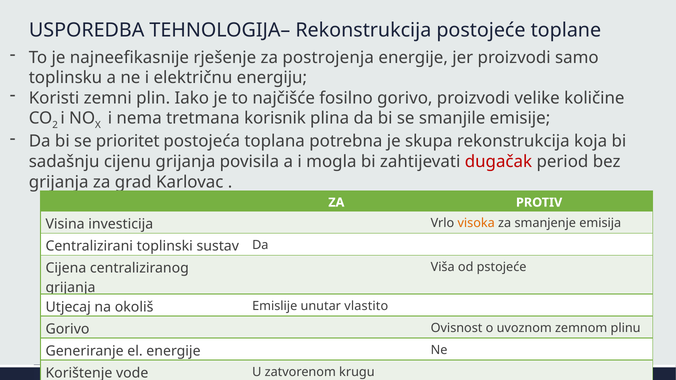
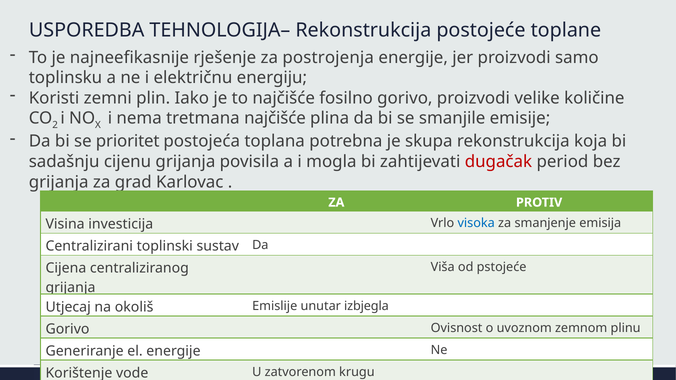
tretmana korisnik: korisnik -> najčišće (275, 118)
visoka colour: orange -> blue (476, 223)
vlastito: vlastito -> izbjegla (366, 306)
